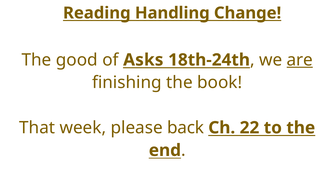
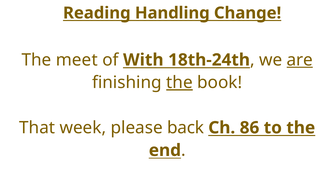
good: good -> meet (77, 60)
Asks: Asks -> With (143, 60)
the underline: none -> present (179, 83)
22: 22 -> 86 (249, 128)
